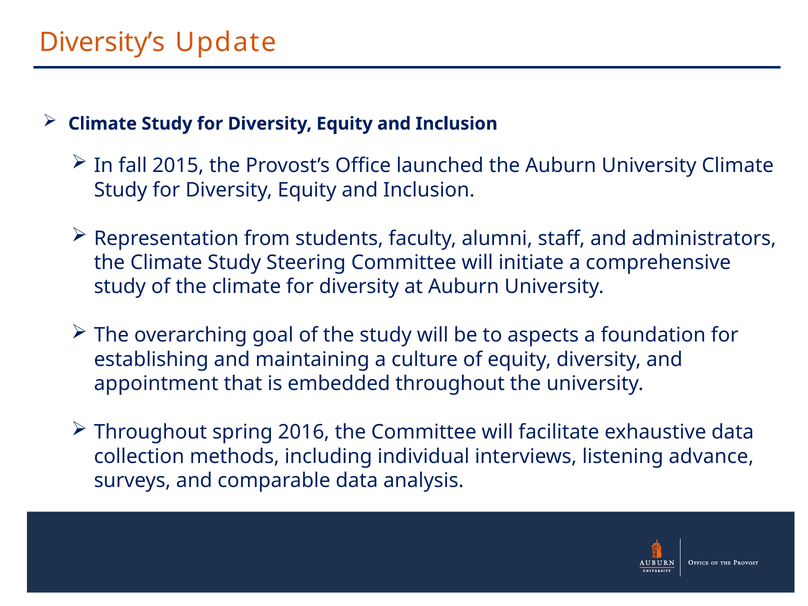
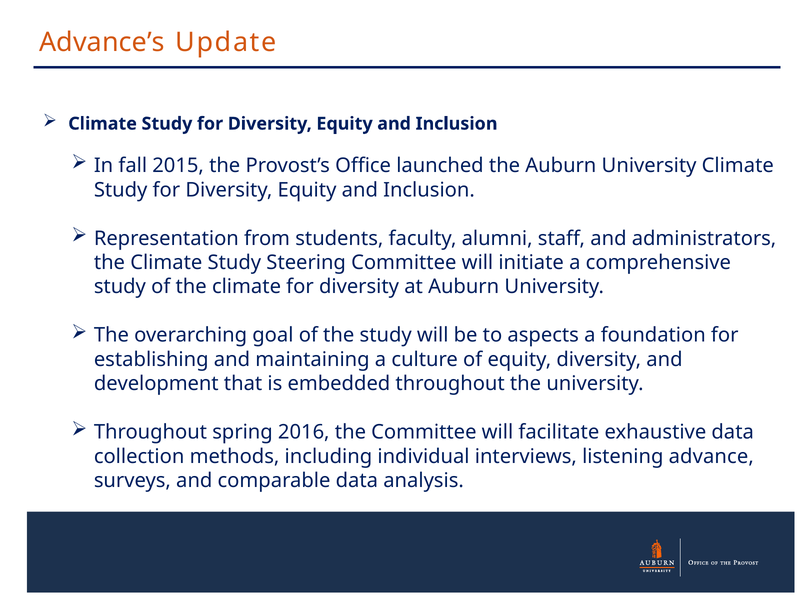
Diversity’s: Diversity’s -> Advance’s (102, 42)
appointment: appointment -> development (156, 384)
